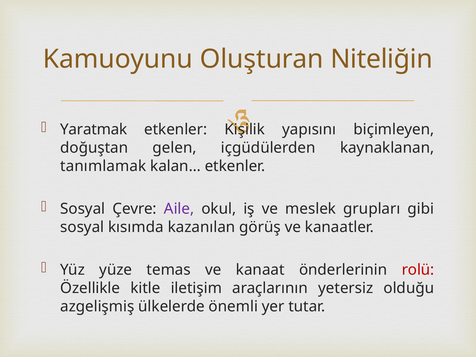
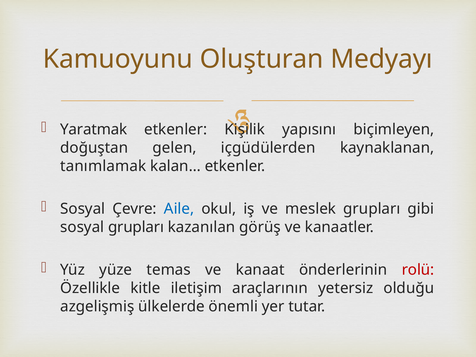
Niteliğin: Niteliğin -> Medyayı (382, 59)
Aile colour: purple -> blue (179, 209)
sosyal kısımda: kısımda -> grupları (136, 227)
